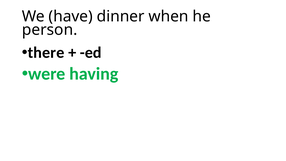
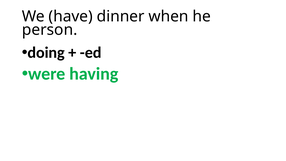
there: there -> doing (46, 52)
